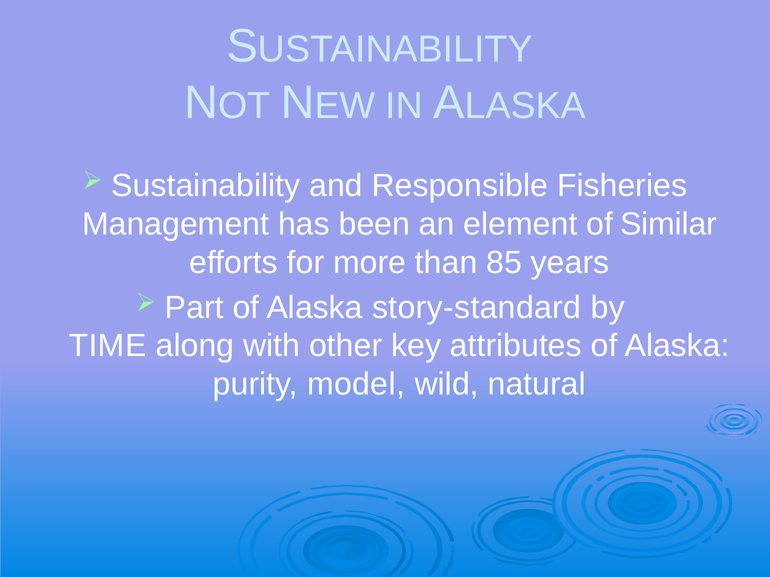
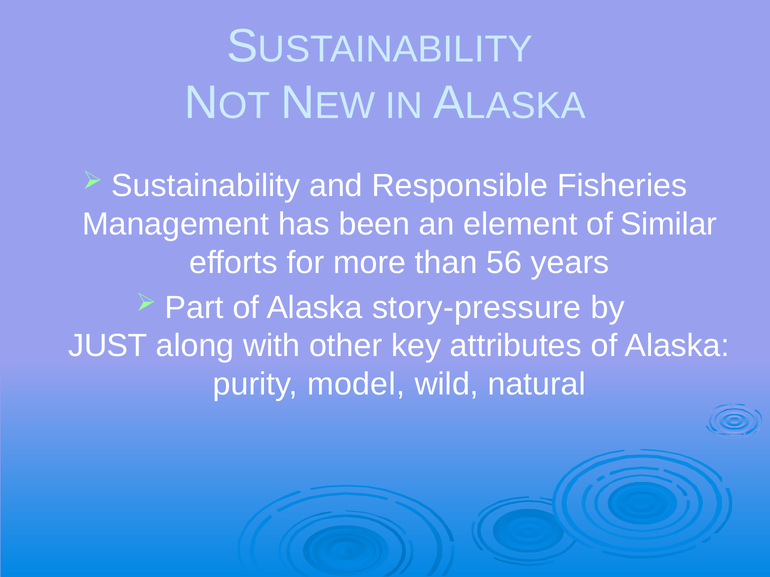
85: 85 -> 56 (504, 263)
story-standard: story-standard -> story-pressure (477, 308)
TIME: TIME -> JUST (108, 346)
